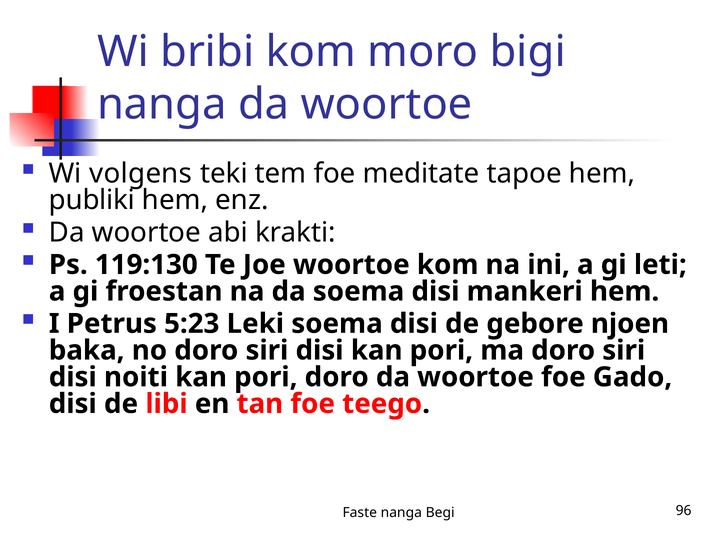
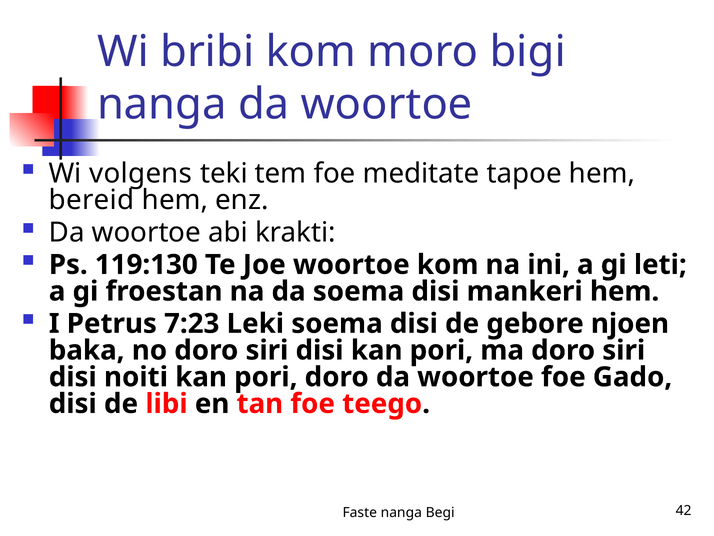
publiki: publiki -> bereid (92, 200)
5:23: 5:23 -> 7:23 (192, 323)
96: 96 -> 42 (684, 510)
